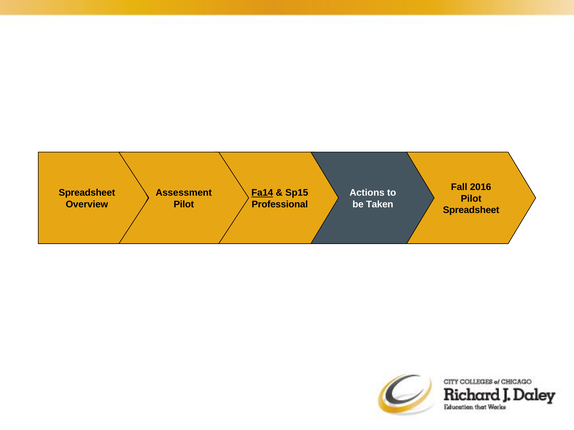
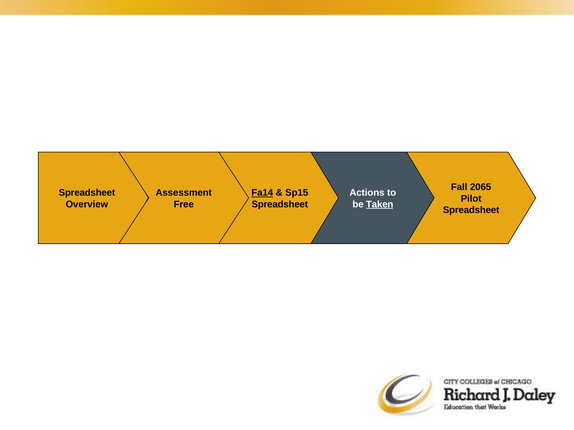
2016: 2016 -> 2065 (481, 187)
Pilot: Pilot -> Free (184, 205)
Professional: Professional -> Spreadsheet (280, 205)
Taken underline: none -> present (380, 205)
